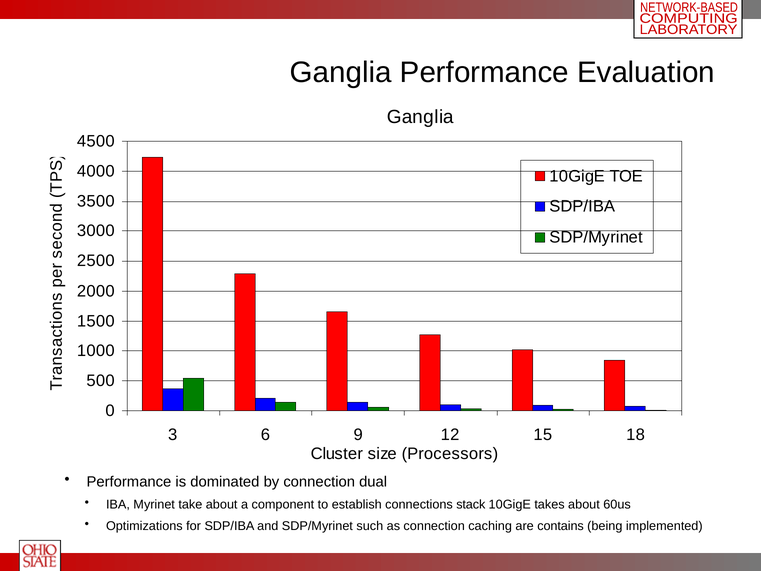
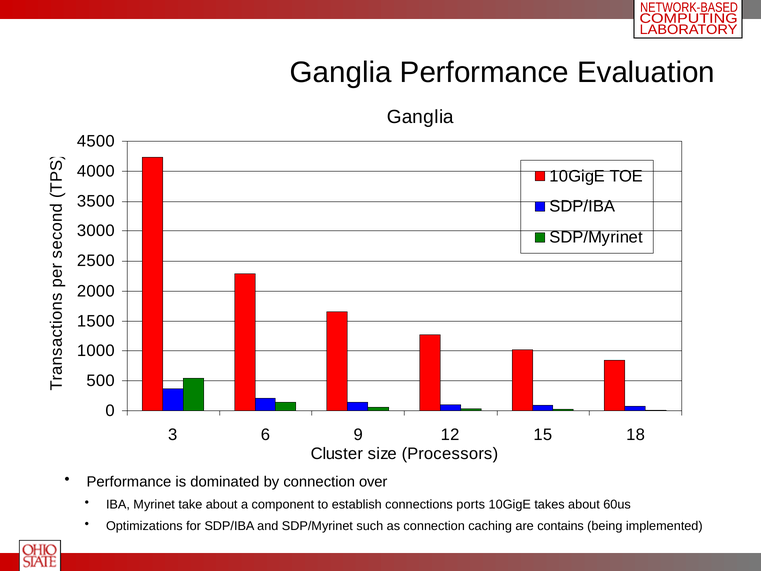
dual: dual -> over (373, 482)
stack: stack -> ports (471, 504)
